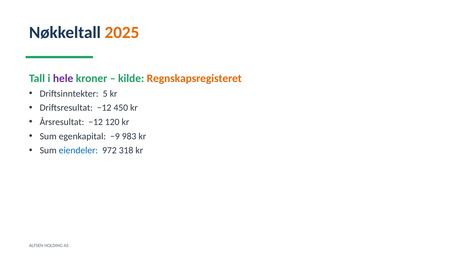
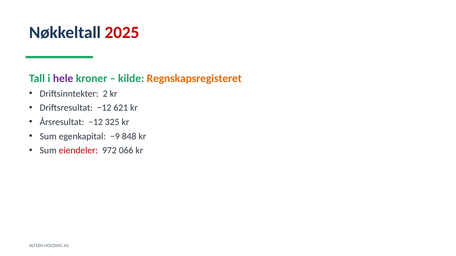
2025 colour: orange -> red (122, 33)
5: 5 -> 2 (105, 94)
450: 450 -> 621 (121, 108)
120: 120 -> 325 (112, 122)
983: 983 -> 848 (129, 137)
eiendeler colour: blue -> red (78, 151)
318: 318 -> 066 (126, 151)
